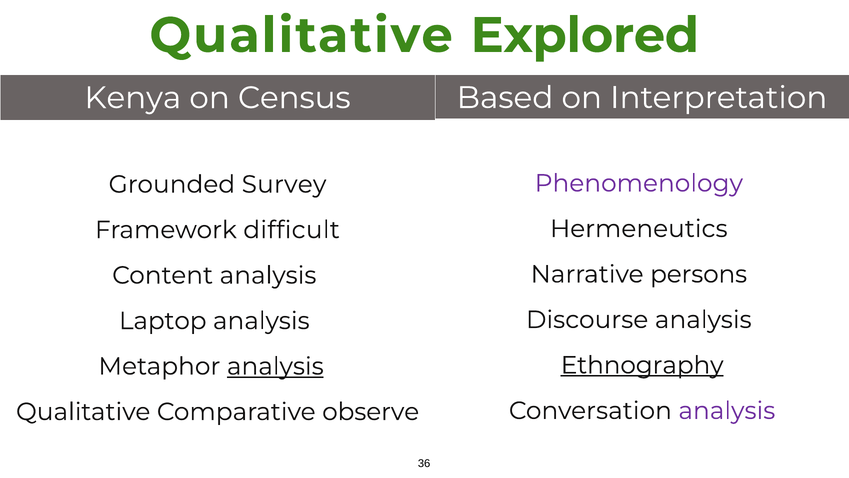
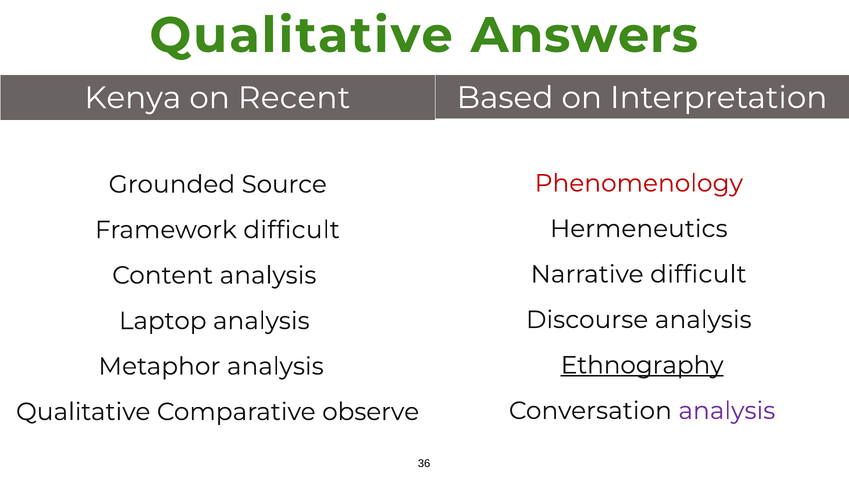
Explored: Explored -> Answers (584, 36)
Census: Census -> Recent (294, 98)
Phenomenology colour: purple -> red (639, 183)
Survey: Survey -> Source (284, 184)
Narrative persons: persons -> difficult (698, 274)
analysis underline: present -> none (275, 366)
